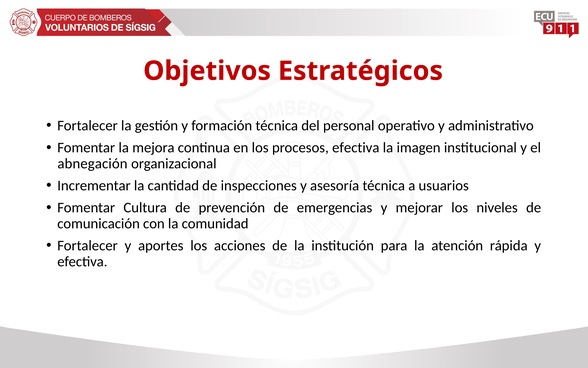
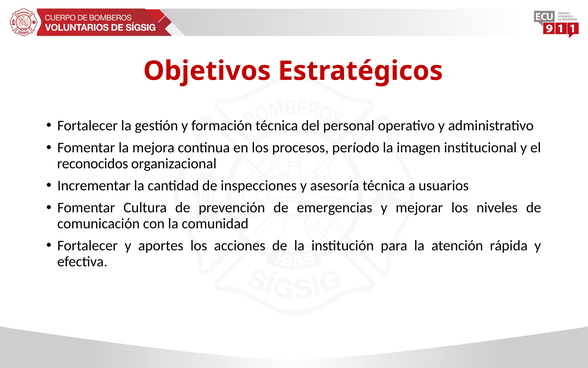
procesos efectiva: efectiva -> período (356, 148)
abnegación: abnegación -> reconocidos (93, 163)
